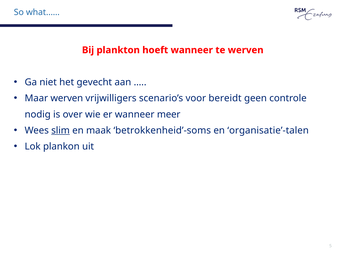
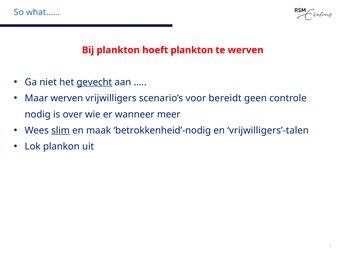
hoeft wanneer: wanneer -> plankton (192, 50)
gevecht underline: none -> present (94, 82)
betrokkenheid’-soms: betrokkenheid’-soms -> betrokkenheid’-nodig (162, 131)
organisatie’-talen: organisatie’-talen -> vrijwilligers’-talen (268, 131)
